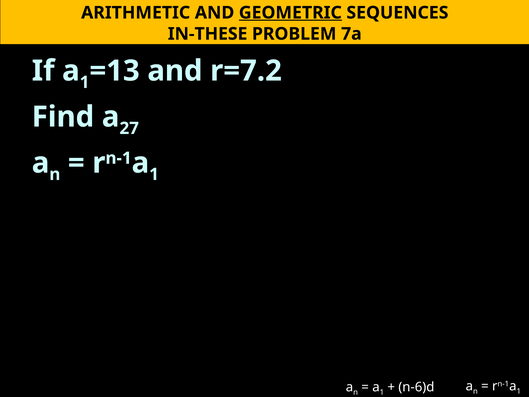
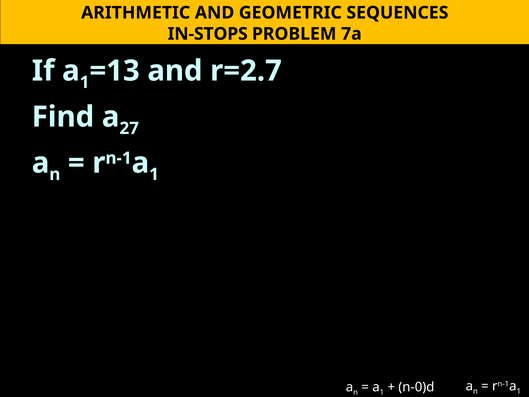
GEOMETRIC underline: present -> none (290, 13)
IN-THESE: IN-THESE -> IN-STOPS (208, 34)
r=7.2: r=7.2 -> r=2.7 (246, 71)
n-6)d: n-6)d -> n-0)d (416, 387)
